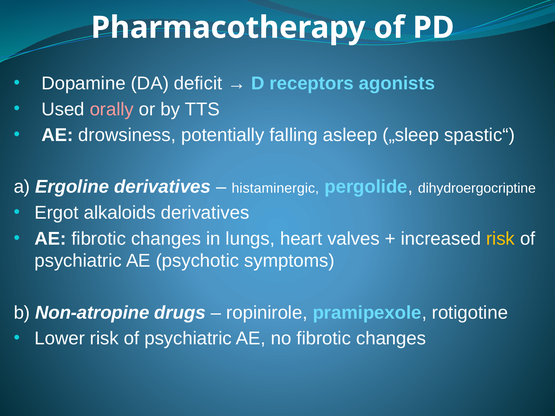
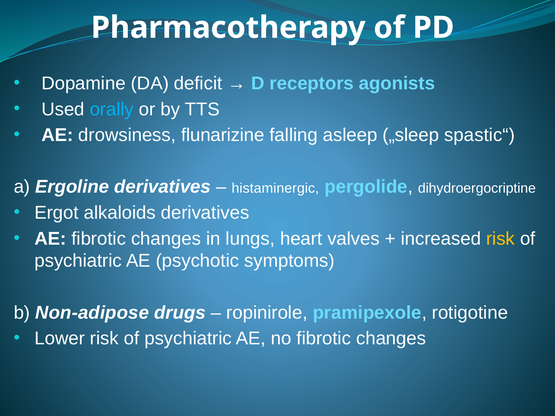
orally colour: pink -> light blue (112, 109)
potentially: potentially -> flunarizine (223, 135)
Non-atropine: Non-atropine -> Non-adipose (92, 313)
